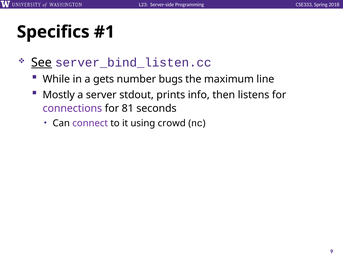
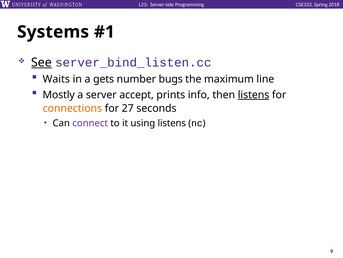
Specifics: Specifics -> Systems (53, 32)
While: While -> Waits (56, 79)
stdout: stdout -> accept (137, 95)
listens underline: none -> present (254, 95)
connections colour: purple -> orange (72, 108)
81: 81 -> 27 (128, 108)
using crowd: crowd -> listens (172, 123)
